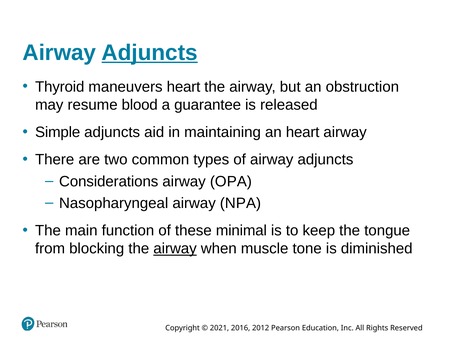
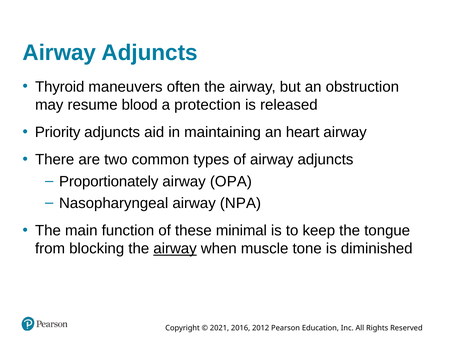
Adjuncts underline: present -> none (150, 53)
maneuvers heart: heart -> often (183, 87)
guarantee: guarantee -> protection (208, 105)
Simple: Simple -> Priority (58, 132)
Considerations: Considerations -> Proportionately (109, 181)
